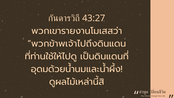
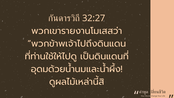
43:27: 43:27 -> 32:27 (94, 18)
